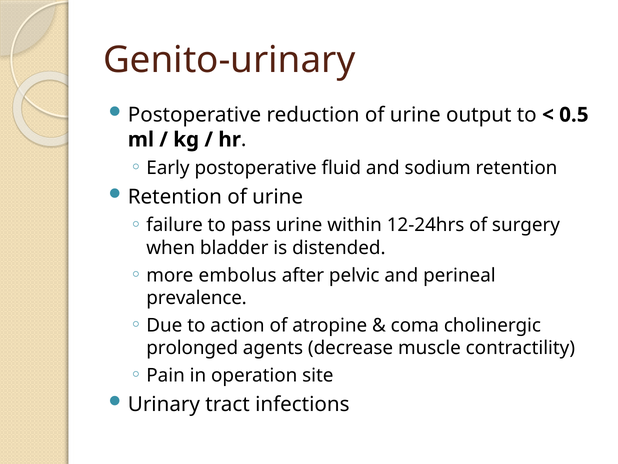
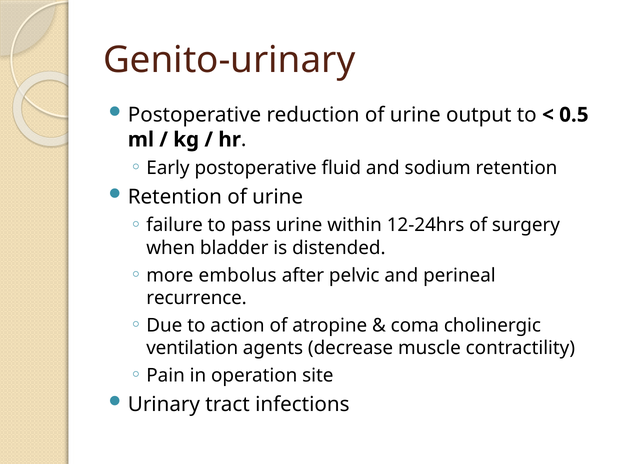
prevalence: prevalence -> recurrence (197, 298)
prolonged: prolonged -> ventilation (192, 348)
